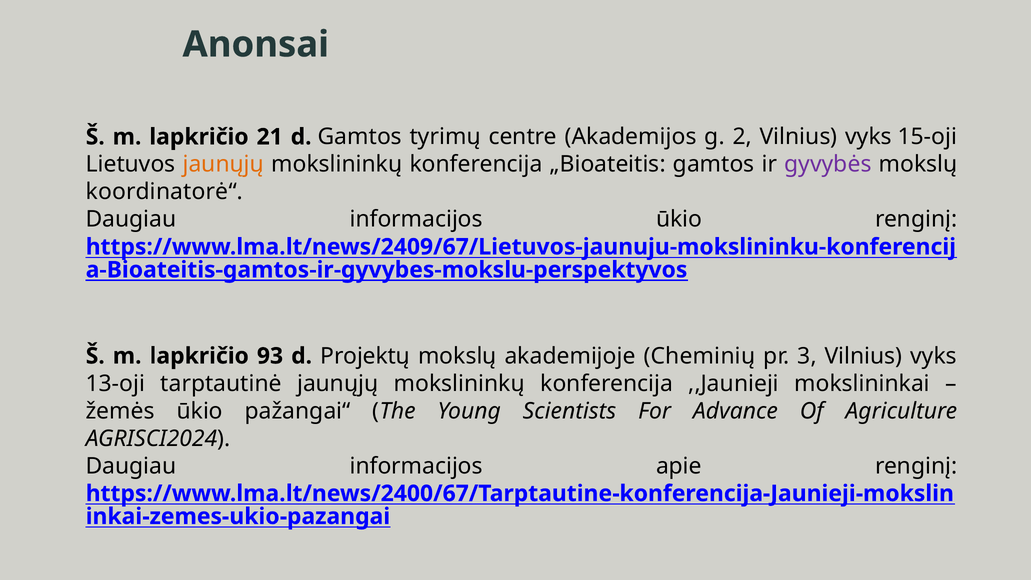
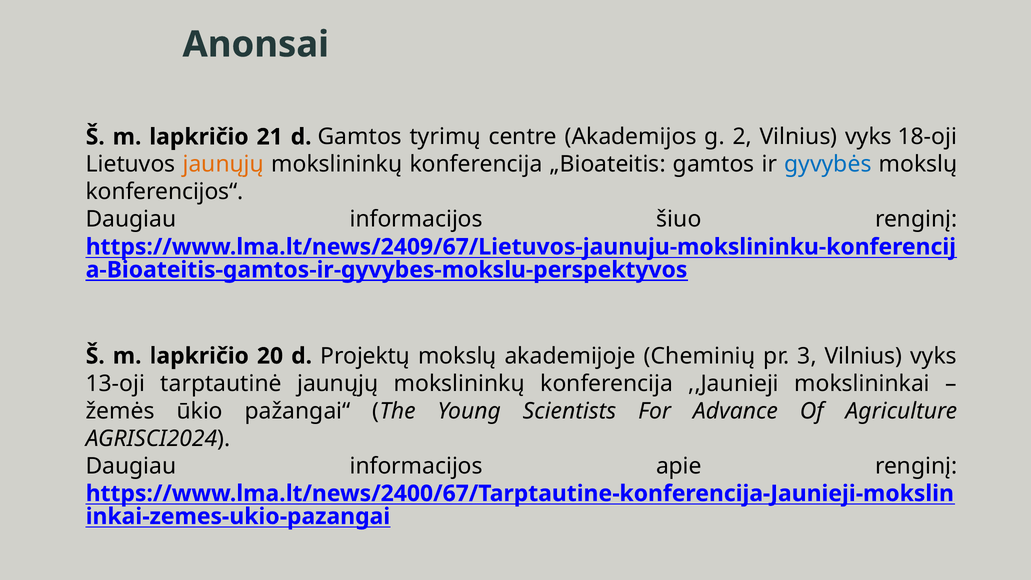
15-oji: 15-oji -> 18-oji (927, 137)
gyvybės colour: purple -> blue (828, 164)
koordinatorė“: koordinatorė“ -> konferencijos“ (165, 192)
informacijos ūkio: ūkio -> šiuo (679, 219)
93: 93 -> 20 (270, 356)
